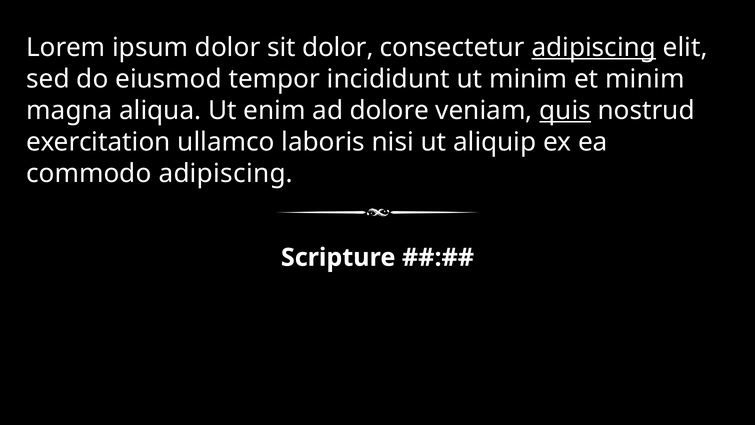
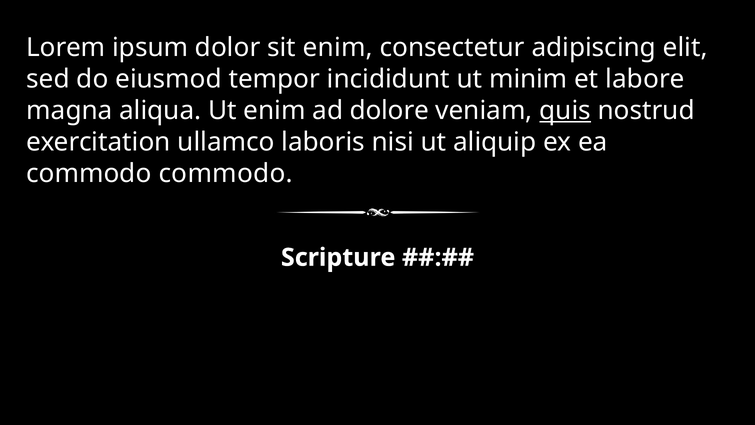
sit dolor: dolor -> enim (338, 47)
adipiscing underline: present -> none (594, 47)
et minim: minim -> labore (645, 79)
commodo adipiscing: adipiscing -> commodo (226, 173)
